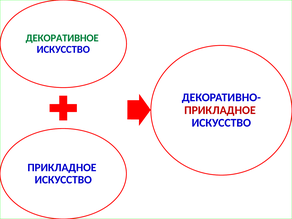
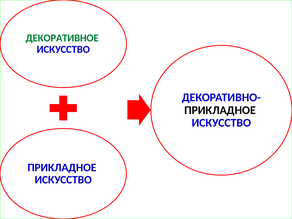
ПРИКЛАДНОЕ colour: red -> black (220, 110)
